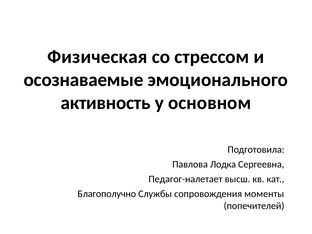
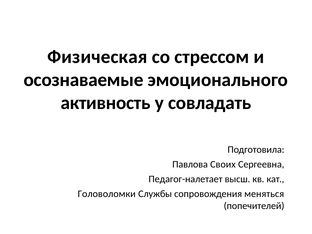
основном: основном -> совладать (210, 103)
Лодка: Лодка -> Своих (223, 164)
Благополучно: Благополучно -> Головоломки (107, 194)
моменты: моменты -> меняться (264, 194)
